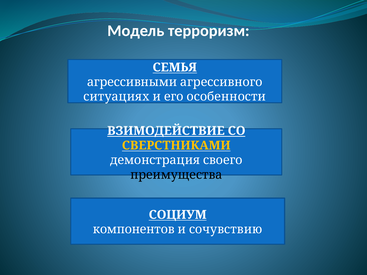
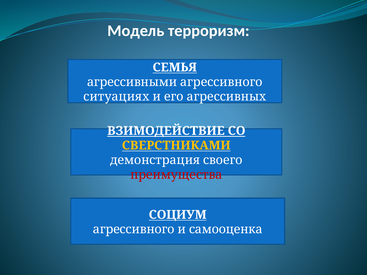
особенности: особенности -> агрессивных (226, 97)
преимущества colour: black -> red (176, 175)
компонентов: компонентов -> агрессивного (134, 230)
сочувствию: сочувствию -> самооценка (226, 230)
